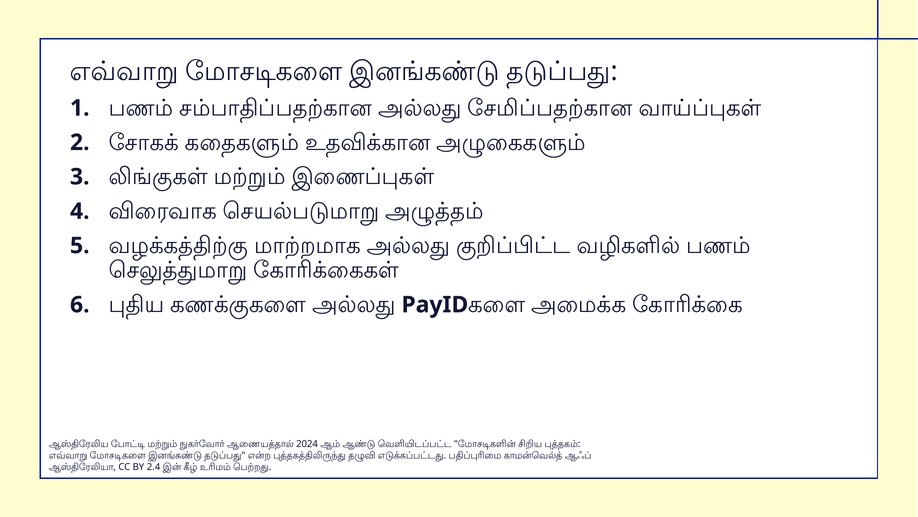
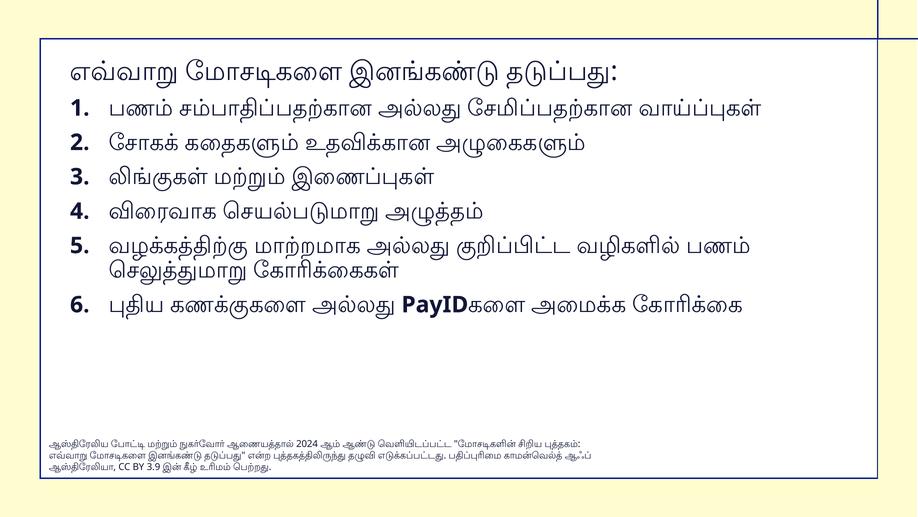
2.4: 2.4 -> 3.9 (154, 467)
